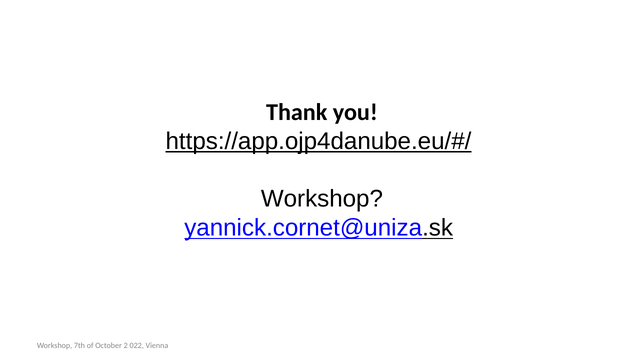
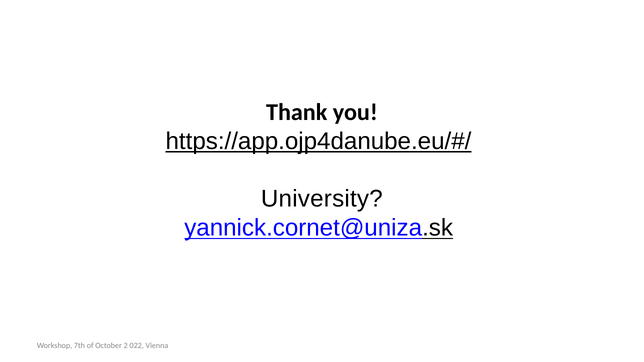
Workshop: Workshop -> University (322, 199)
